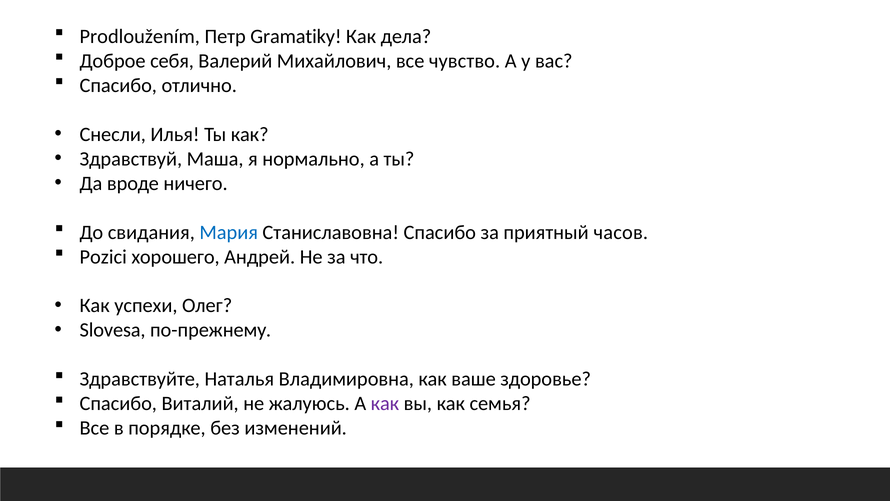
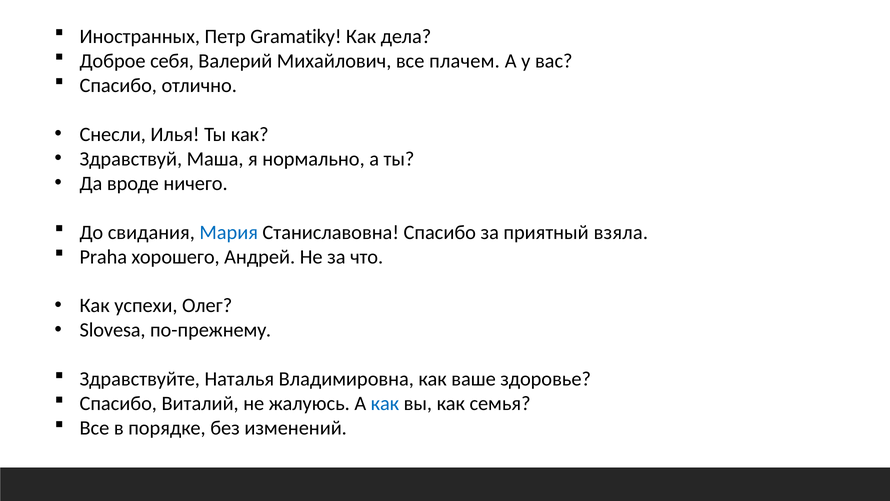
Prodloužením: Prodloužením -> Иностранных (140, 36)
чувство: чувство -> плачем (465, 61)
часов: часов -> взяла (621, 232)
Pozici: Pozici -> Praha (103, 257)
как colour: purple -> blue (385, 403)
